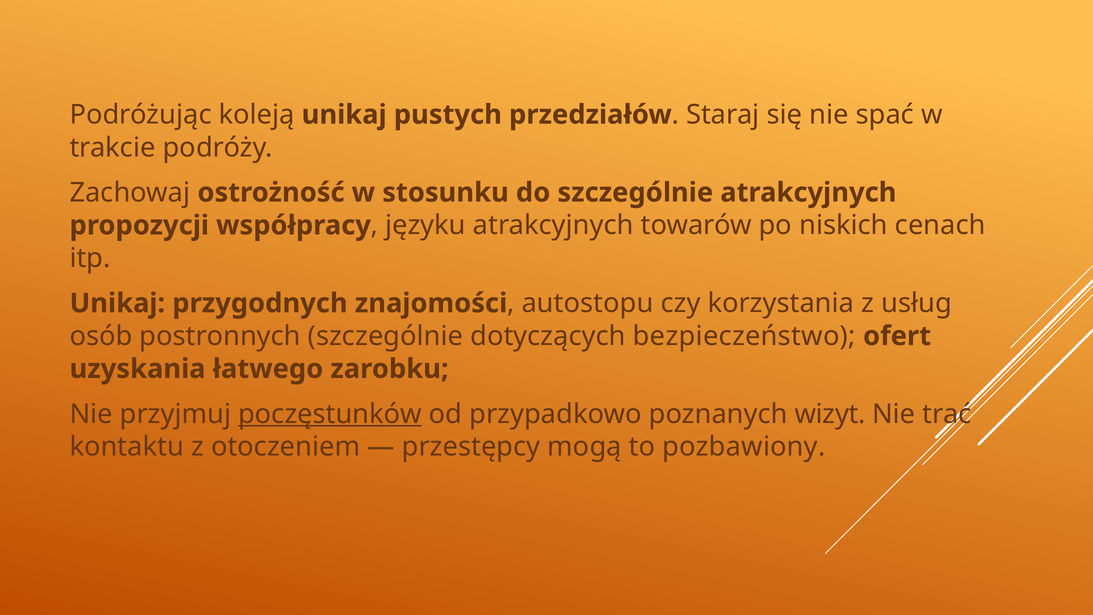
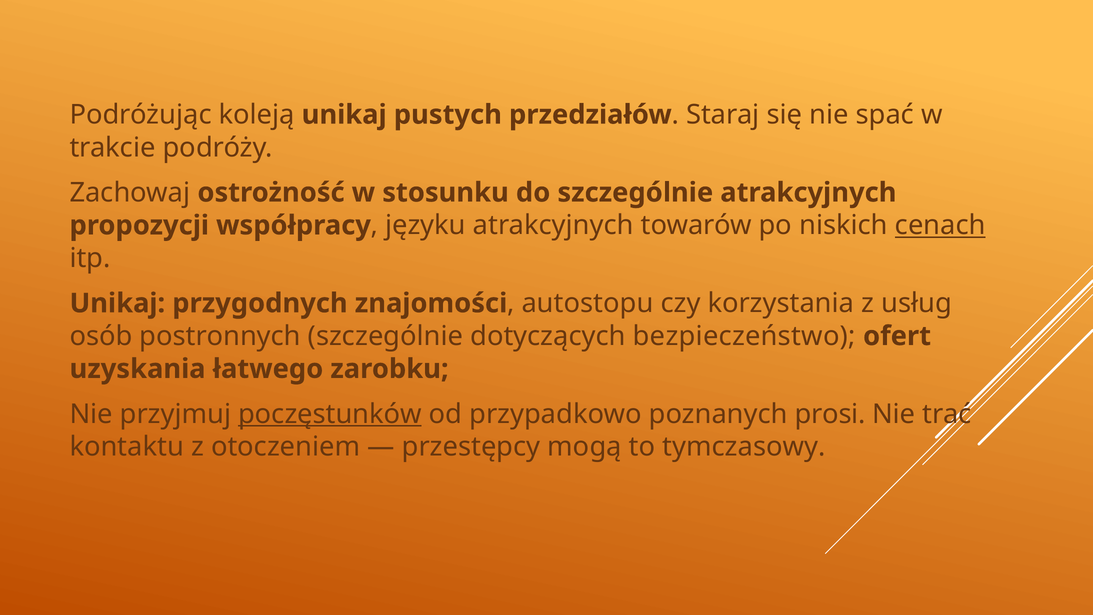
cenach underline: none -> present (940, 225)
wizyt: wizyt -> prosi (830, 414)
pozbawiony: pozbawiony -> tymczasowy (744, 447)
